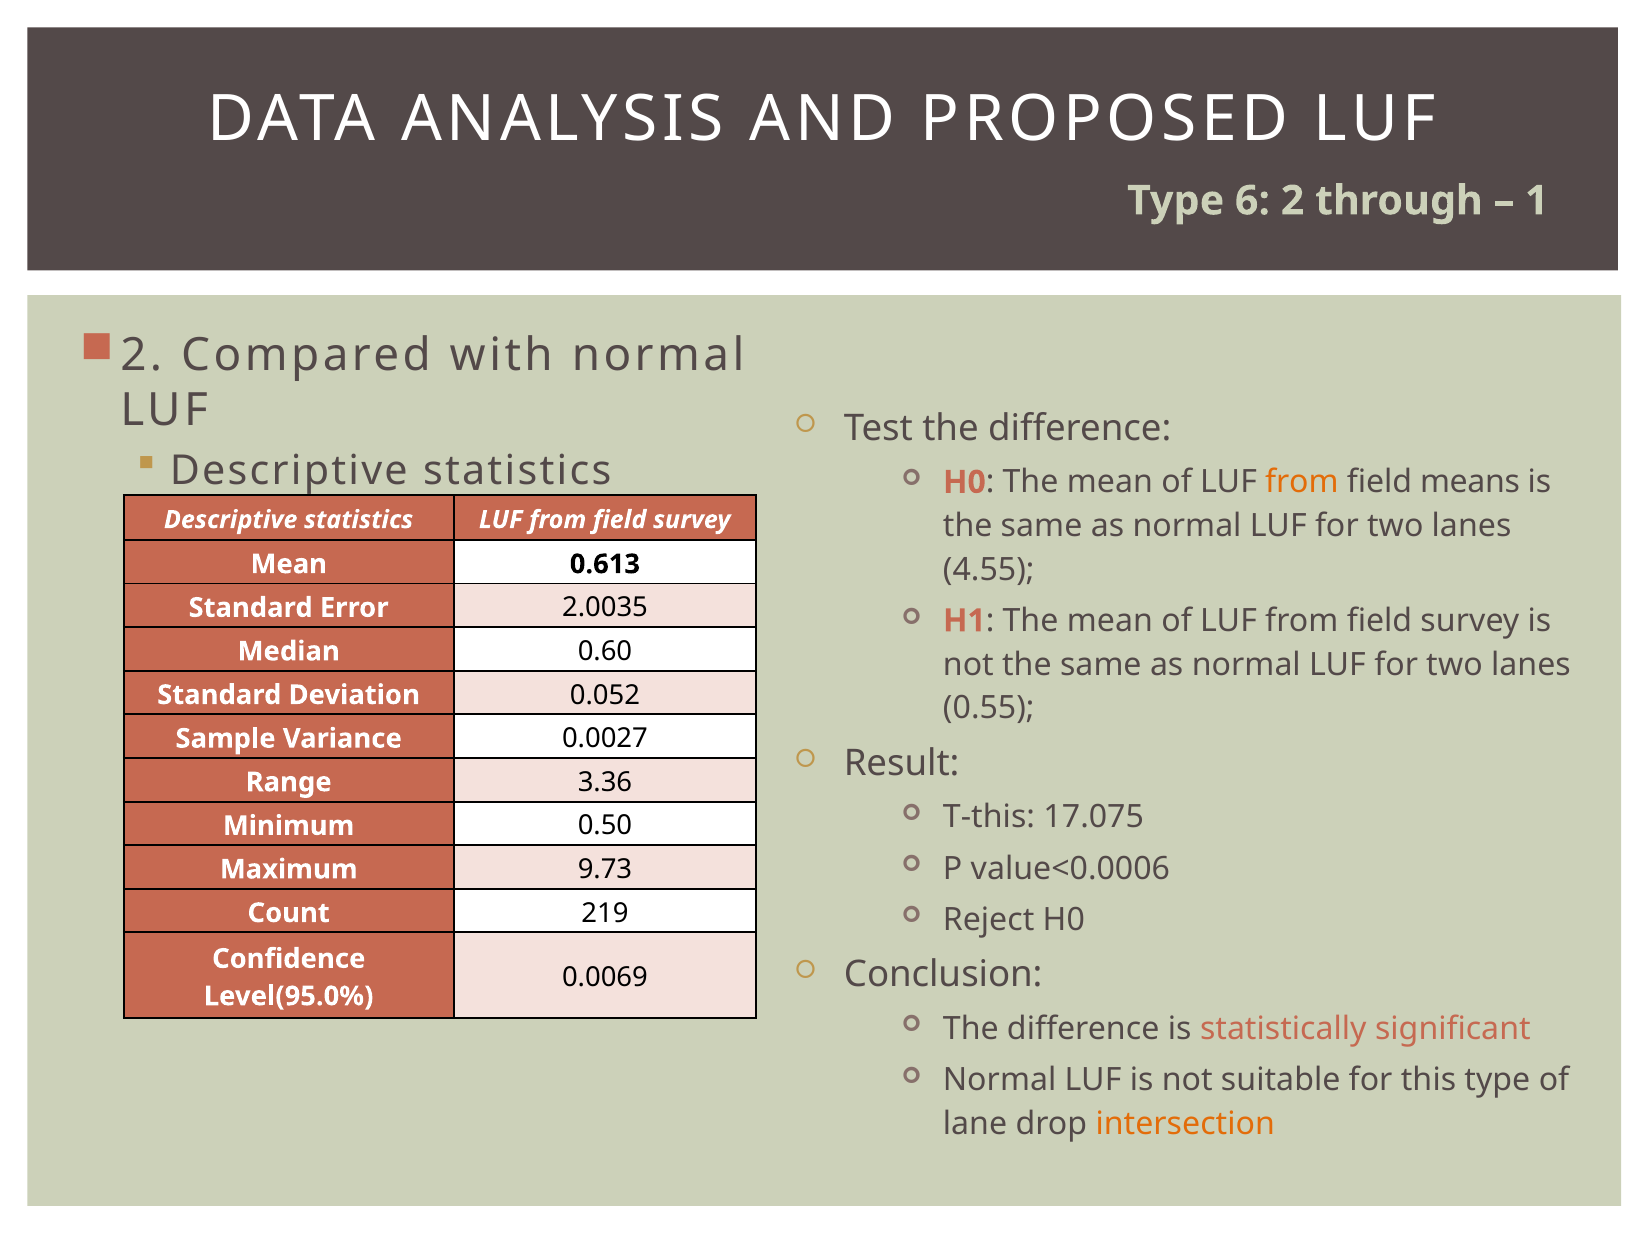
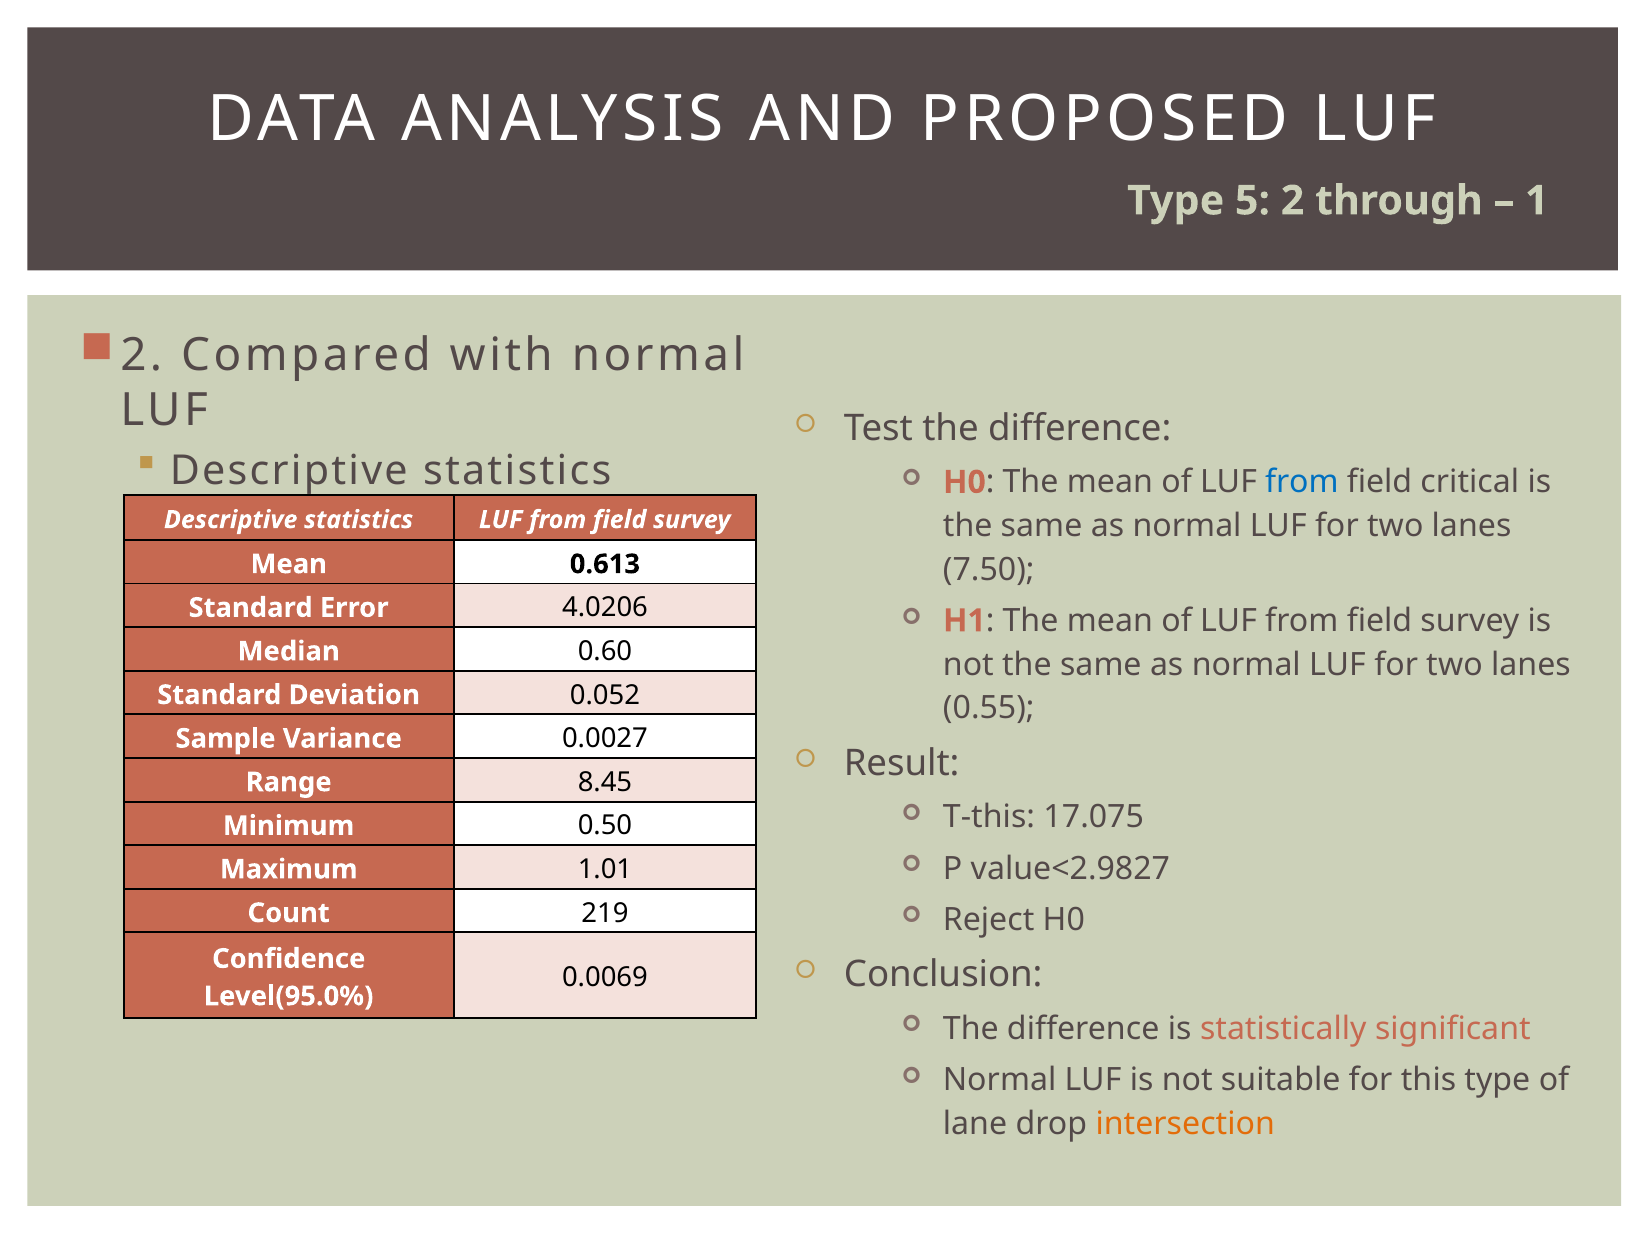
6: 6 -> 5 (1252, 201)
from colour: orange -> blue (1302, 482)
means: means -> critical (1470, 482)
4.55: 4.55 -> 7.50 (989, 570)
2.0035: 2.0035 -> 4.0206 (605, 608)
3.36: 3.36 -> 8.45 (605, 782)
value<0.0006: value<0.0006 -> value<2.9827 (1070, 868)
9.73: 9.73 -> 1.01 (605, 869)
